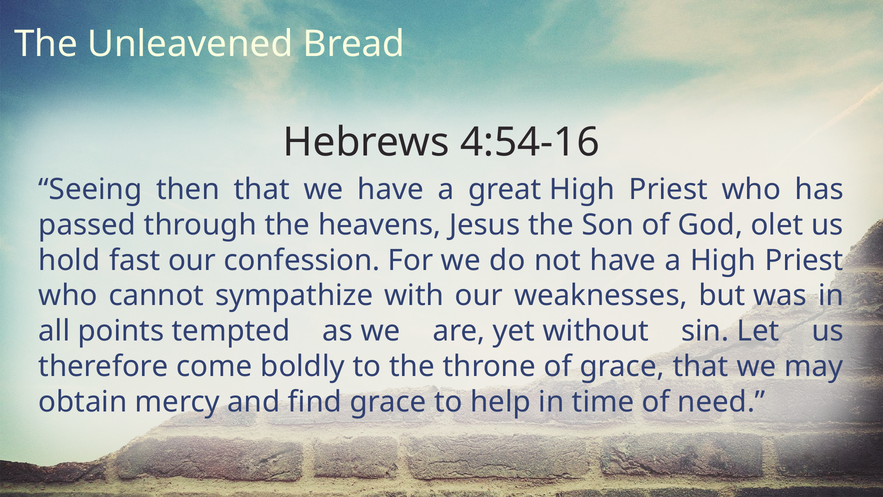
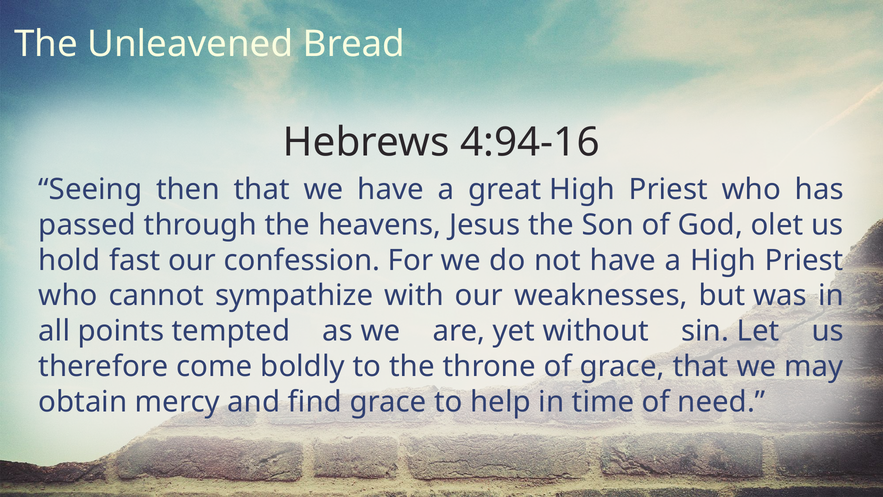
4:54-16: 4:54-16 -> 4:94-16 (530, 143)
